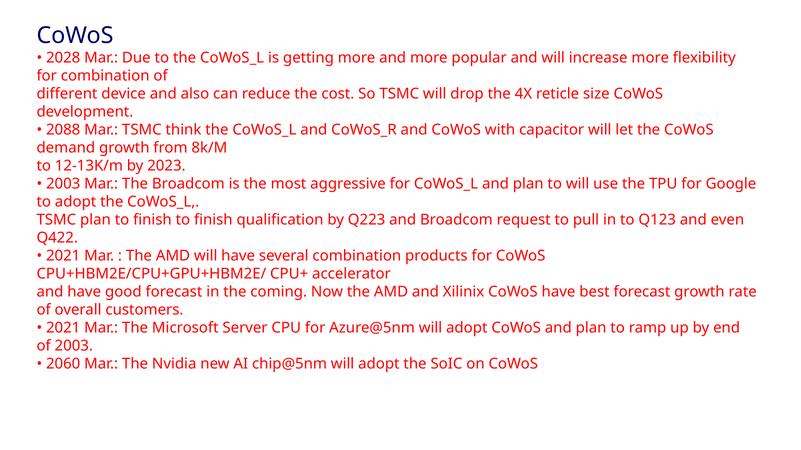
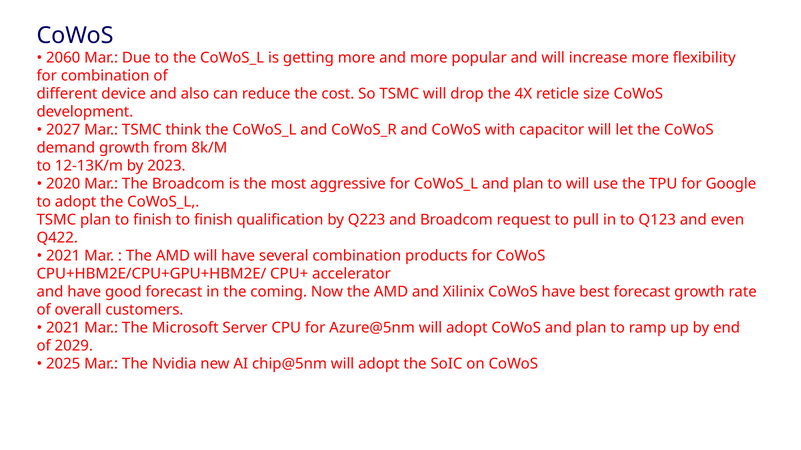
2028: 2028 -> 2060 (63, 58)
2088: 2088 -> 2027 (63, 130)
2003: 2003 -> 2020 (63, 184)
of 2003: 2003 -> 2029 (74, 346)
2060: 2060 -> 2025 (63, 364)
